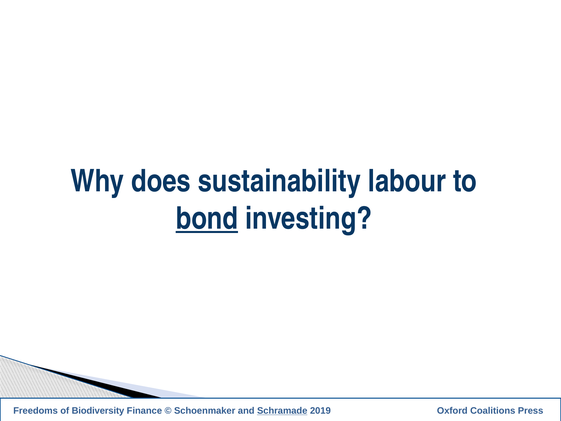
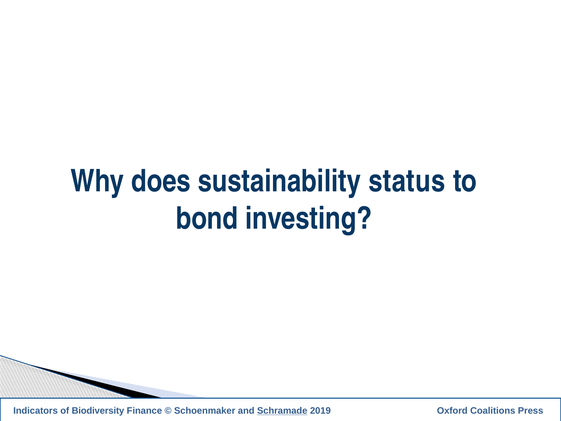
labour: labour -> status (407, 181)
bond underline: present -> none (207, 218)
Freedoms: Freedoms -> Indicators (36, 411)
